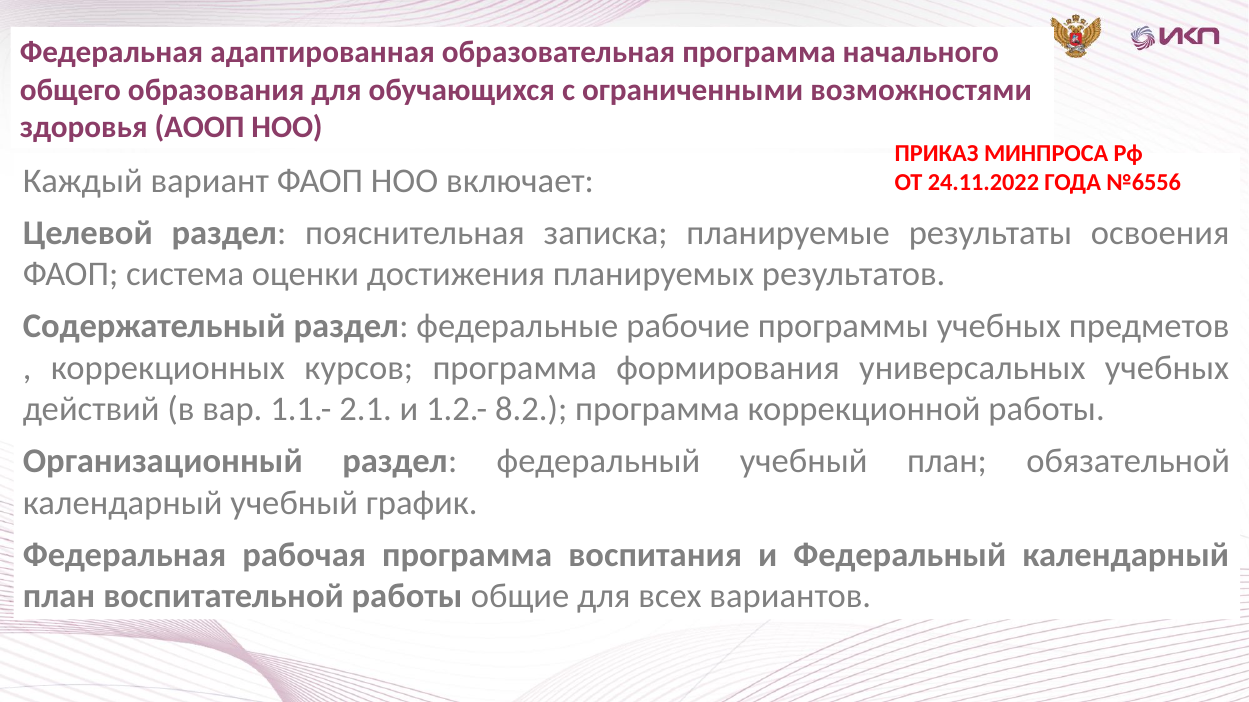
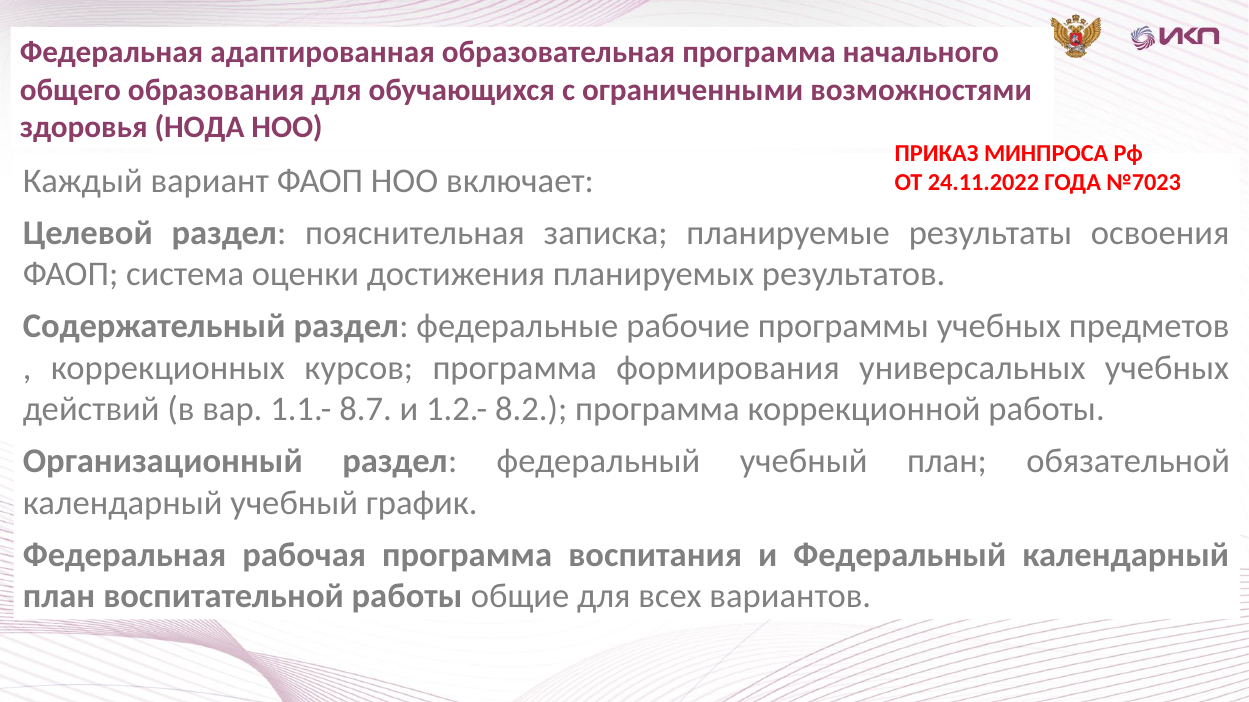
АООП: АООП -> НОДА (200, 127)
№6556: №6556 -> №7023 (1144, 182)
2.1: 2.1 -> 8.7 (366, 410)
